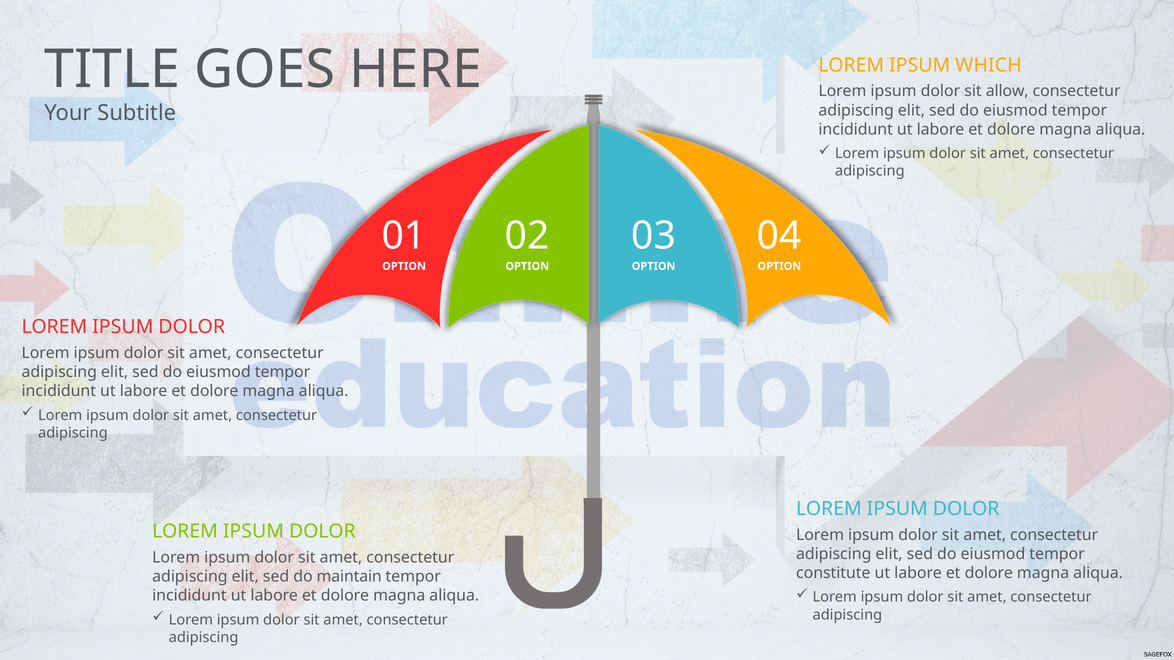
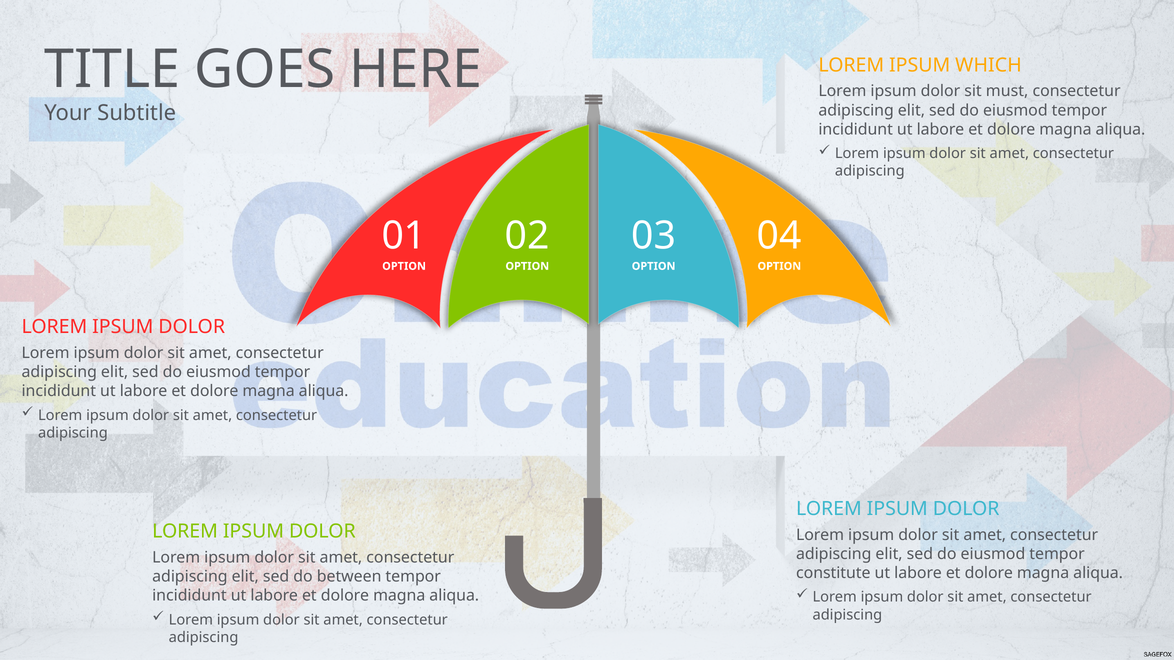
allow: allow -> must (1007, 91)
maintain: maintain -> between (349, 577)
